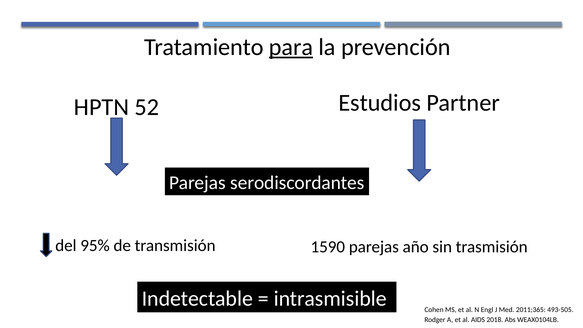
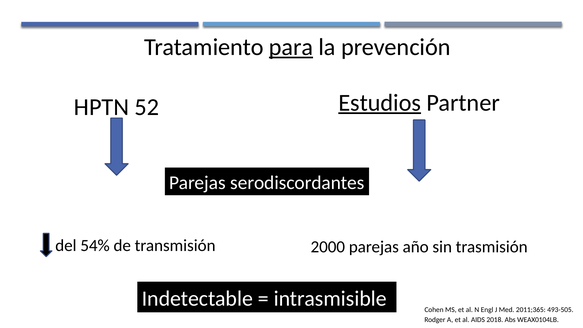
Estudios underline: none -> present (380, 103)
95%: 95% -> 54% (95, 246)
1590: 1590 -> 2000 (328, 247)
